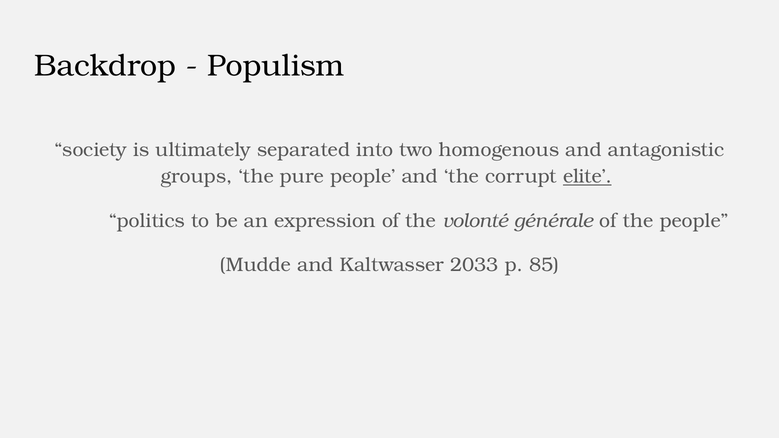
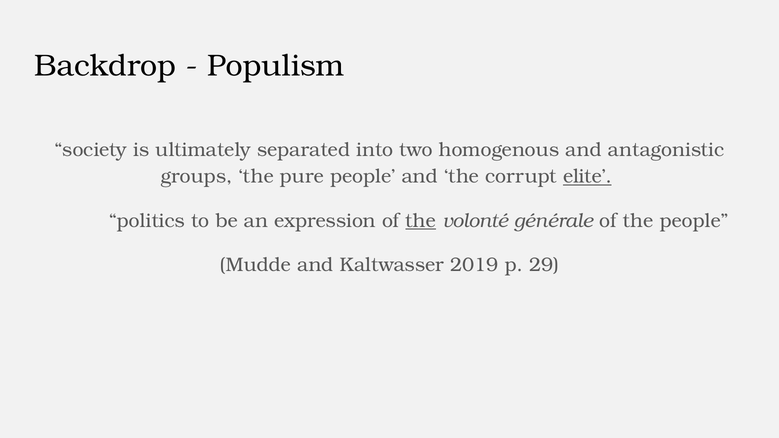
the underline: none -> present (421, 221)
2033: 2033 -> 2019 (474, 265)
85: 85 -> 29 (544, 265)
